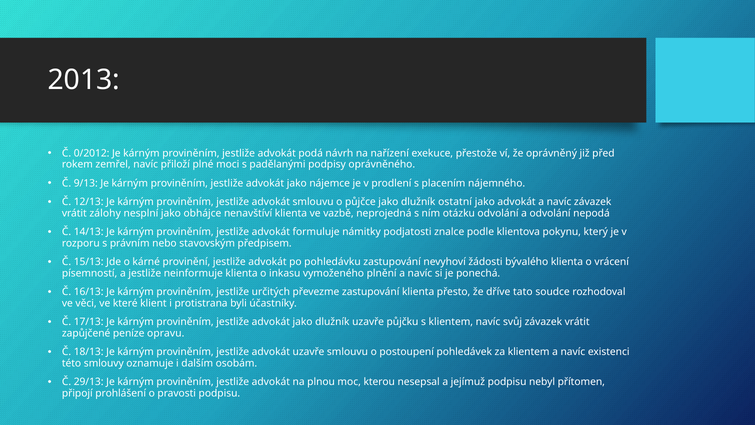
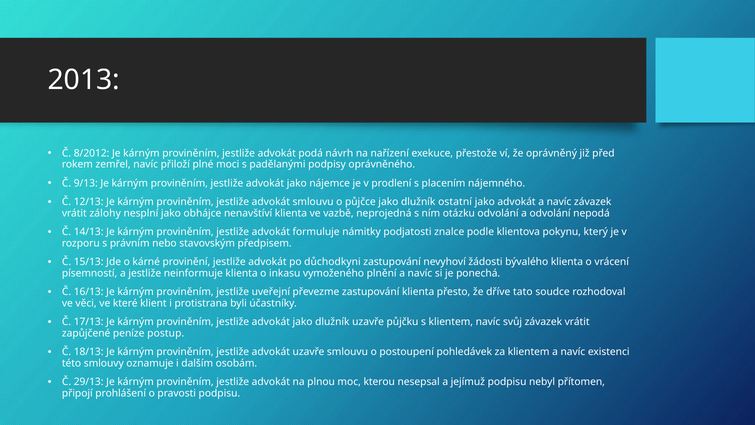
0/2012: 0/2012 -> 8/2012 (92, 153)
pohledávku: pohledávku -> důchodkyni (332, 262)
určitých: určitých -> uveřejní (271, 292)
opravu: opravu -> postup (166, 333)
